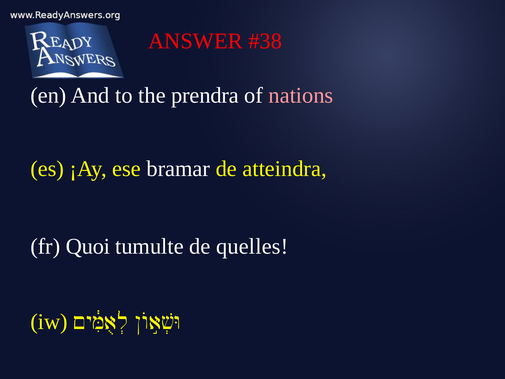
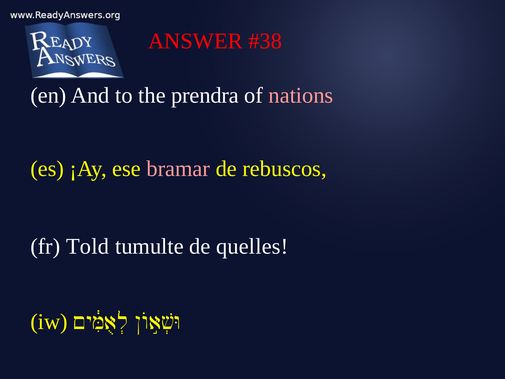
bramar colour: white -> pink (178, 169)
atteindra: atteindra -> rebuscos (285, 169)
Quoi: Quoi -> Told (88, 246)
